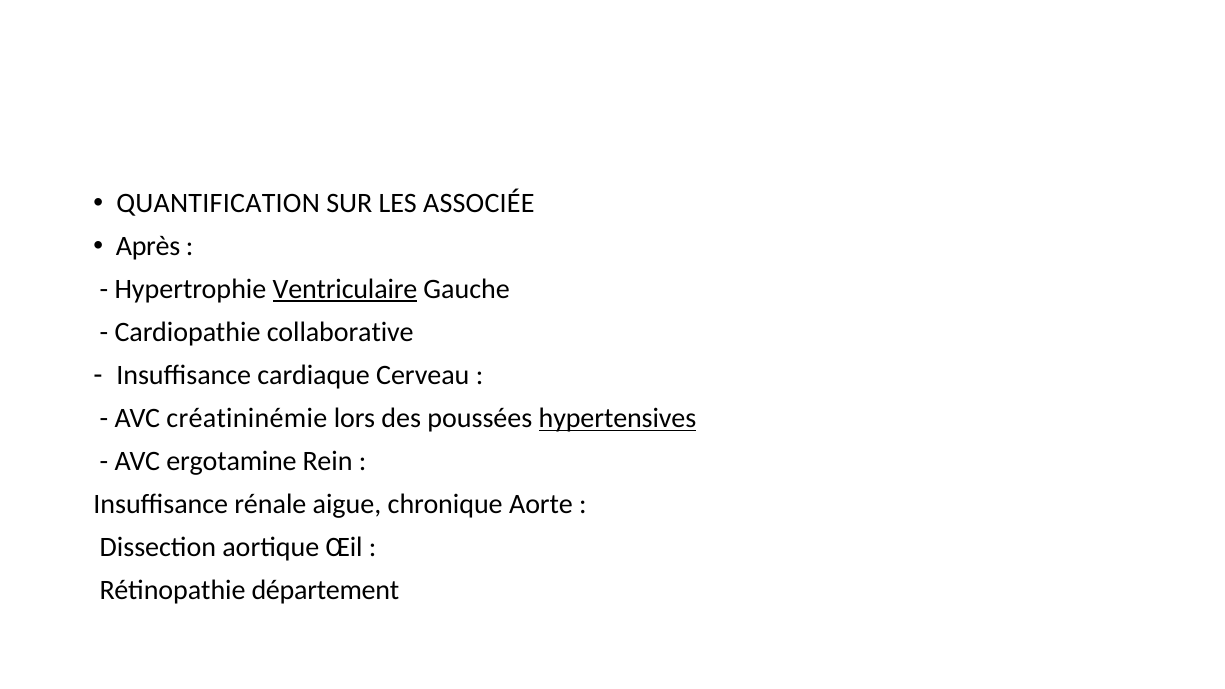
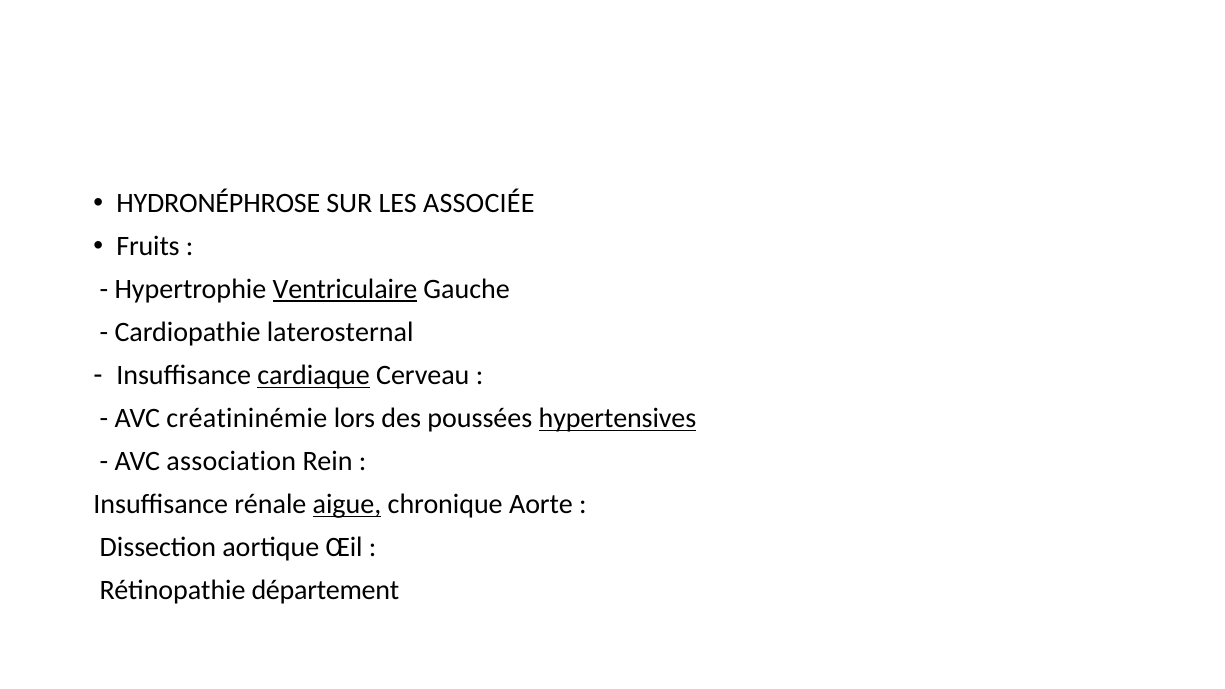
QUANTIFICATION: QUANTIFICATION -> HYDRONÉPHROSE (218, 203)
Après: Après -> Fruits (148, 246)
collaborative: collaborative -> laterosternal (340, 332)
cardiaque underline: none -> present (314, 375)
ergotamine: ergotamine -> association (231, 461)
aigue underline: none -> present (347, 505)
